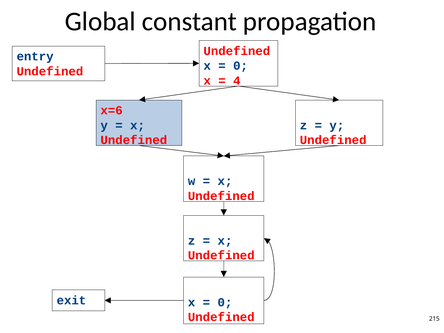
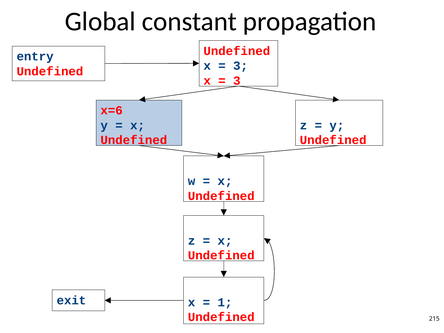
0: 0 -> 3 (241, 66)
4: 4 -> 3 (237, 81)
0: 0 -> 1 (225, 302)
